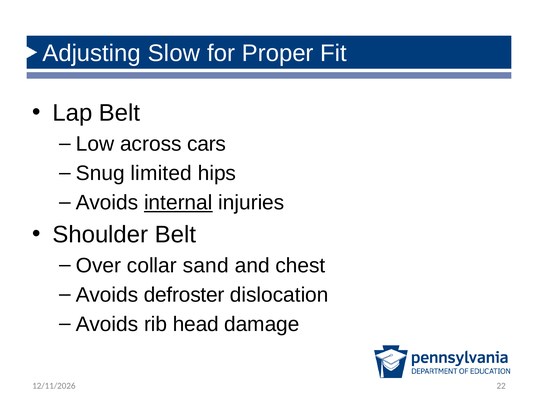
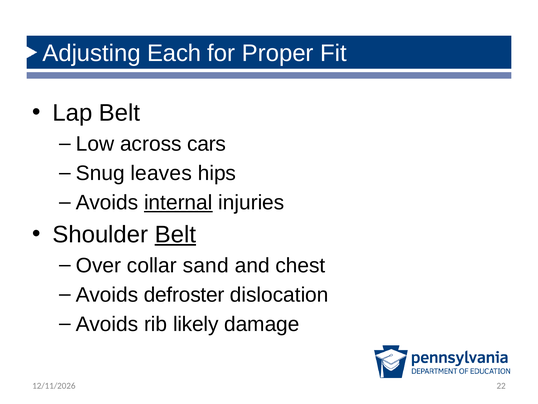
Slow: Slow -> Each (174, 53)
limited: limited -> leaves (161, 173)
Belt underline: none -> present (175, 234)
head: head -> likely (196, 324)
